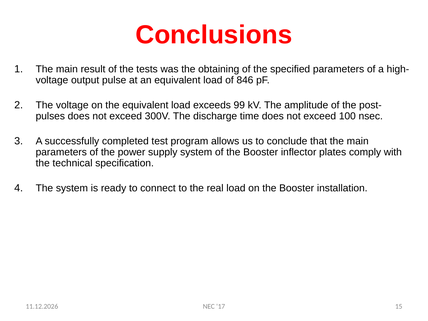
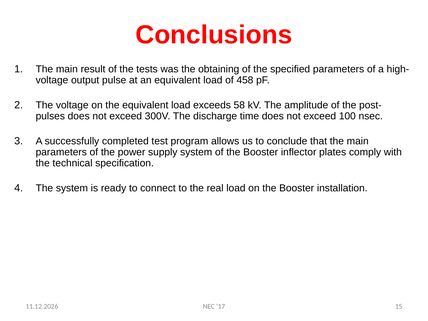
846: 846 -> 458 (245, 80)
99: 99 -> 58 (239, 105)
